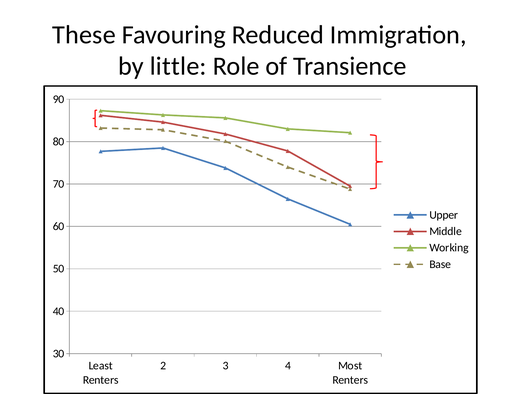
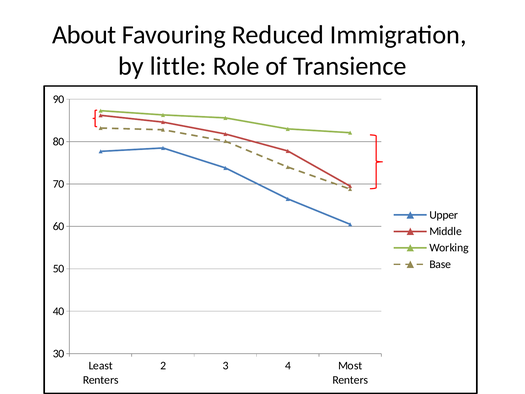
These: These -> About (84, 35)
